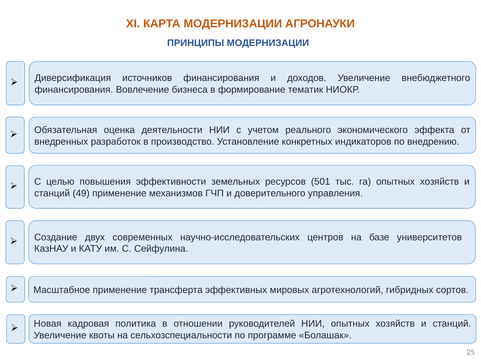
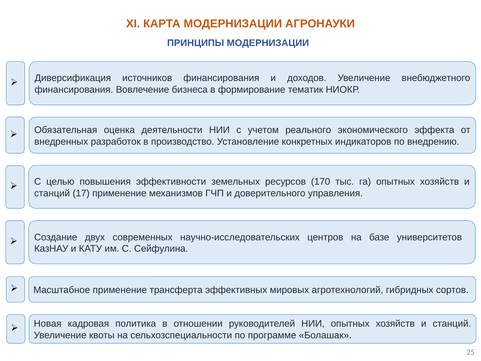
501: 501 -> 170 (321, 182)
49: 49 -> 17 (81, 193)
